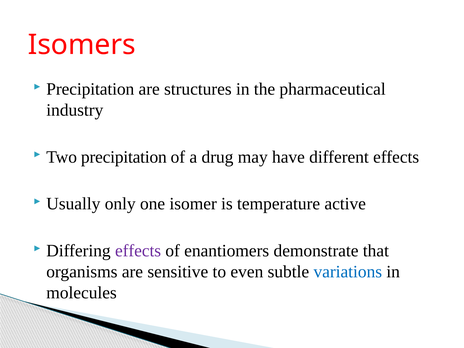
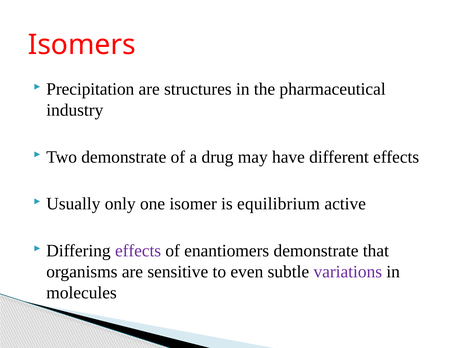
Two precipitation: precipitation -> demonstrate (124, 157)
temperature: temperature -> equilibrium (279, 204)
variations colour: blue -> purple (348, 272)
